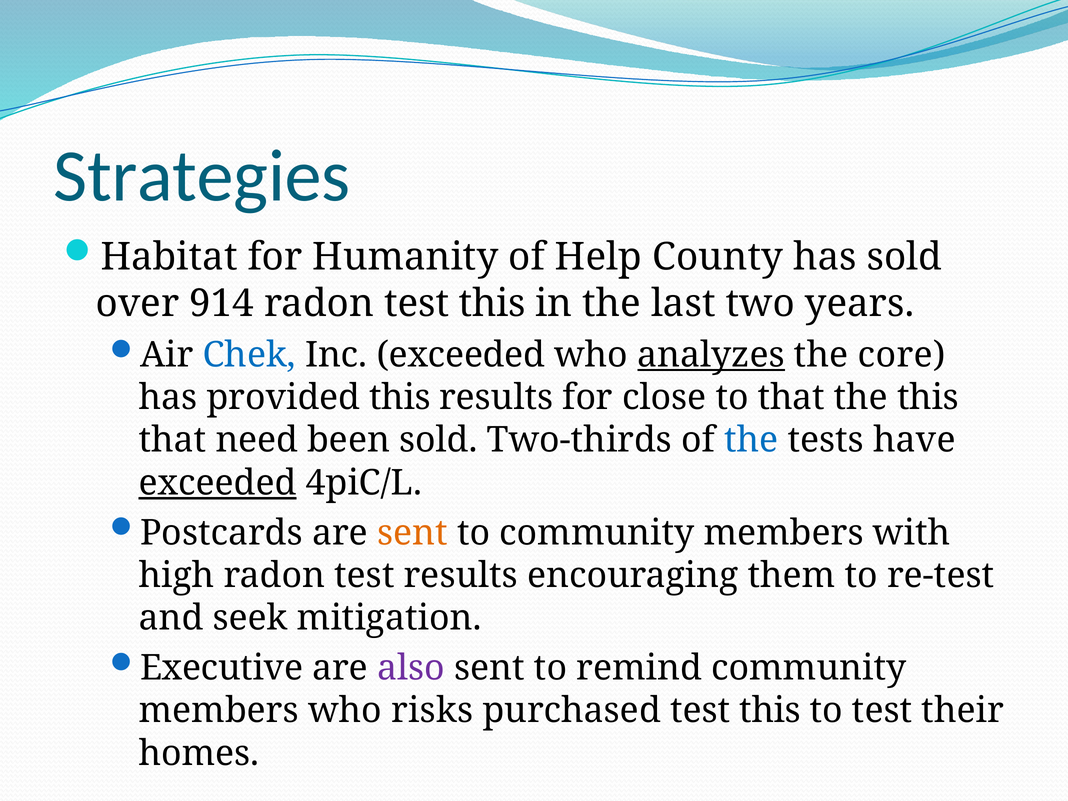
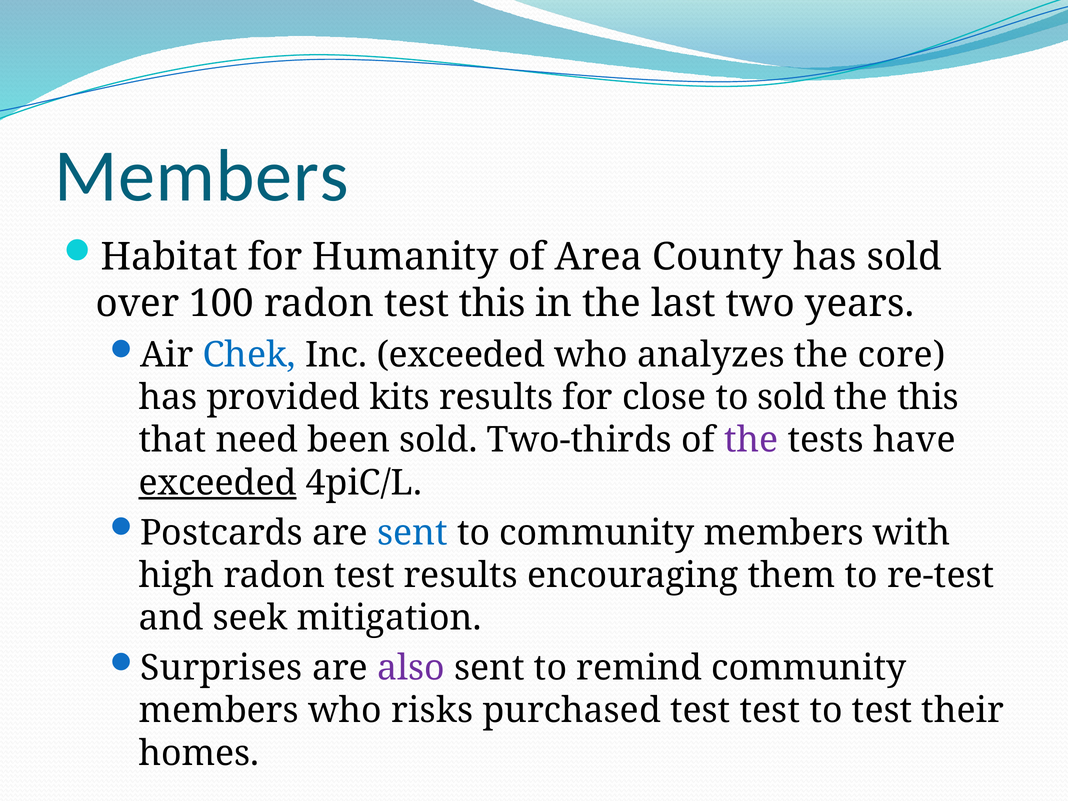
Strategies: Strategies -> Members (201, 176)
Help: Help -> Area (599, 257)
914: 914 -> 100 (222, 303)
analyzes underline: present -> none (711, 355)
provided this: this -> kits (400, 397)
to that: that -> sold (791, 397)
the colour: blue -> purple (751, 440)
sent colour: orange -> blue (412, 533)
Executive: Executive -> Surprises (221, 668)
purchased test this: this -> test (770, 711)
